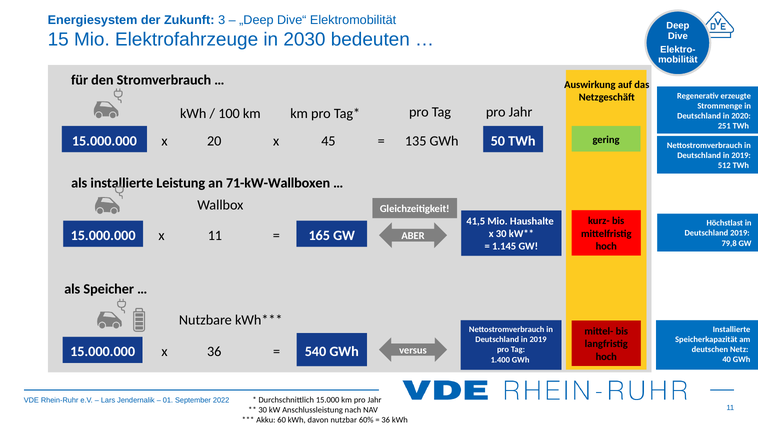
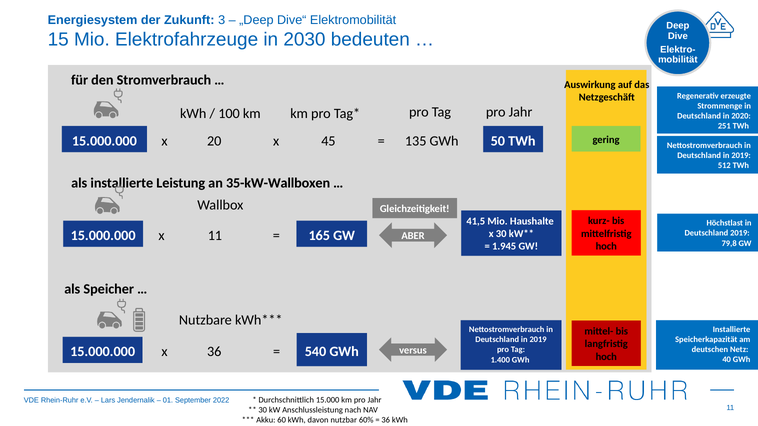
71-kW-Wallboxen: 71-kW-Wallboxen -> 35-kW-Wallboxen (278, 183)
1.145: 1.145 -> 1.945 (504, 247)
